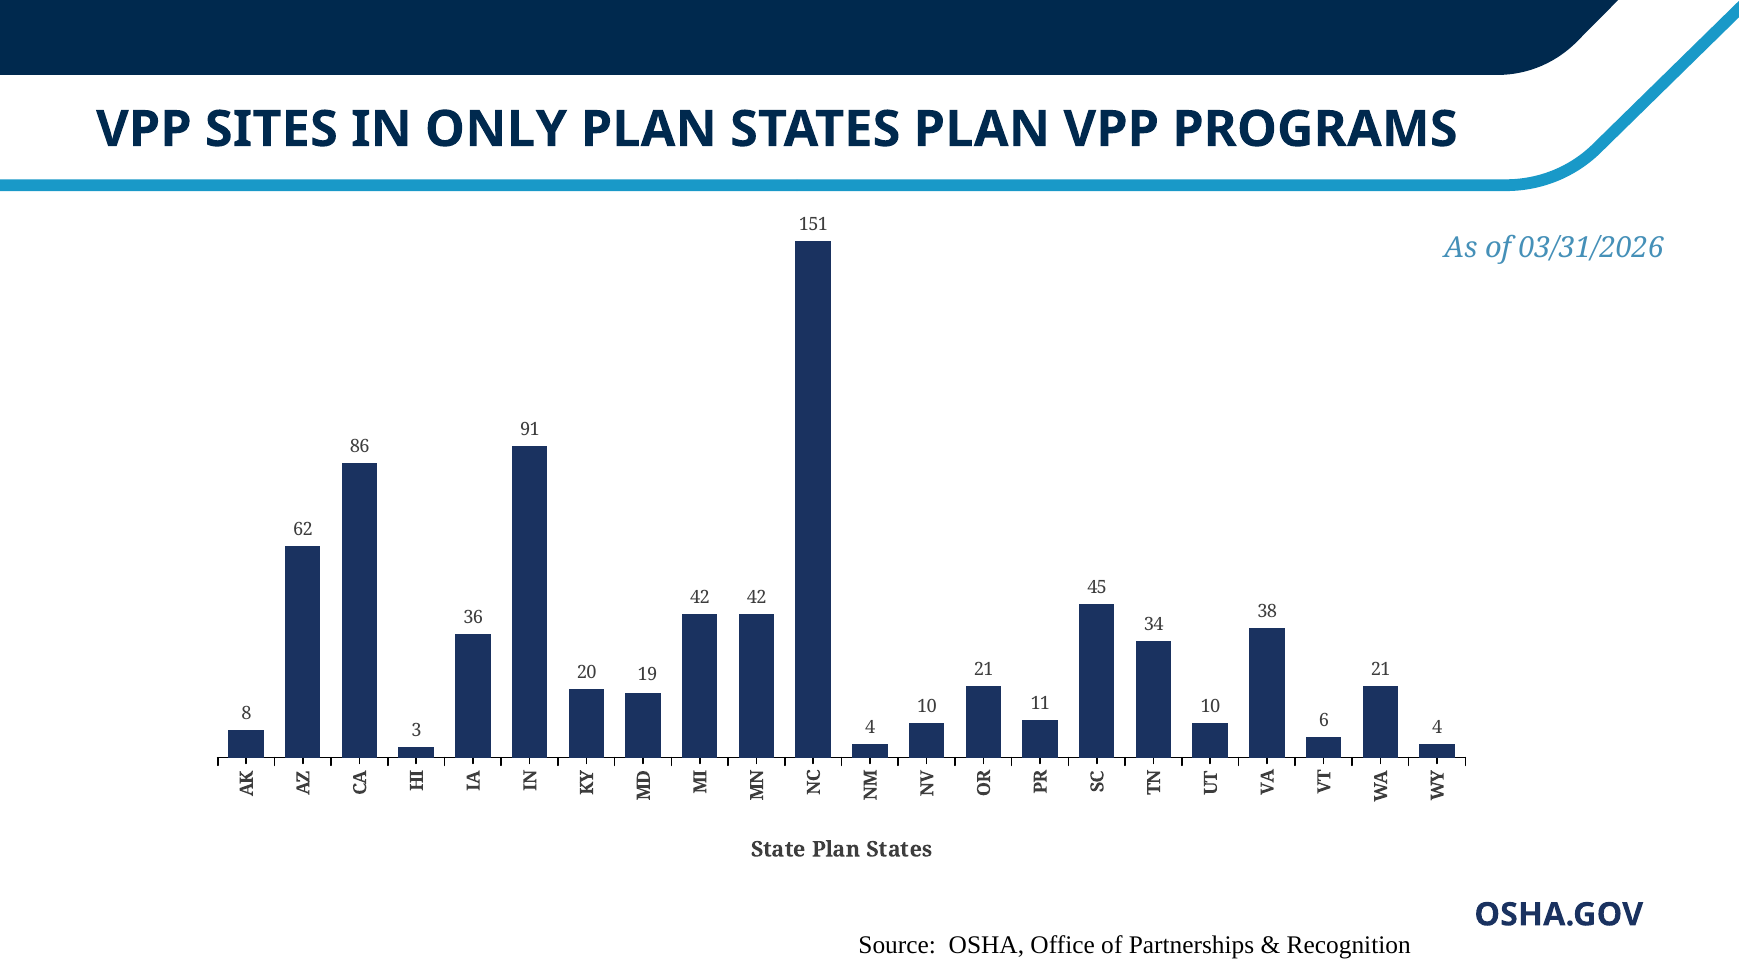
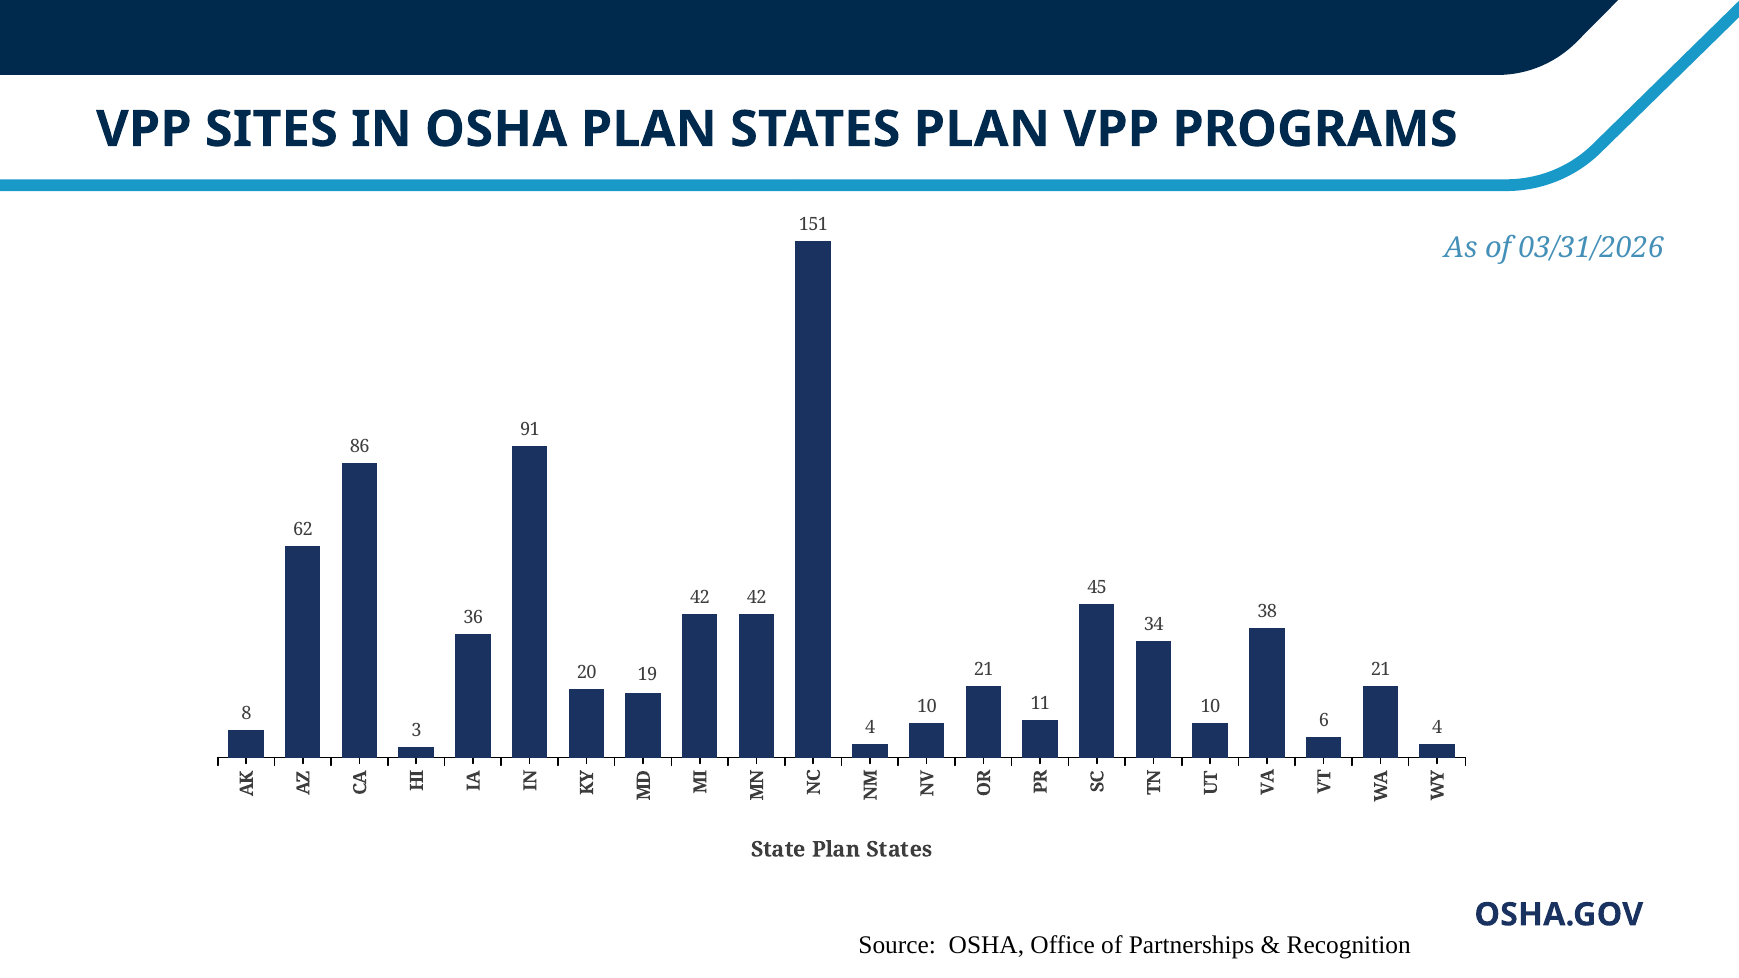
IN ONLY: ONLY -> OSHA (496, 129)
